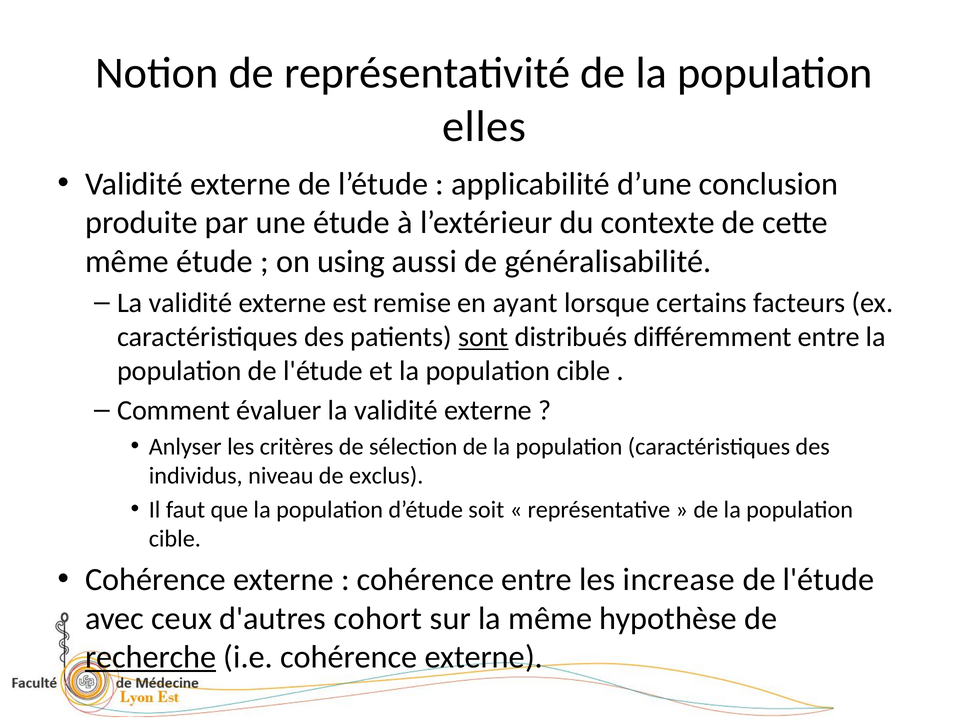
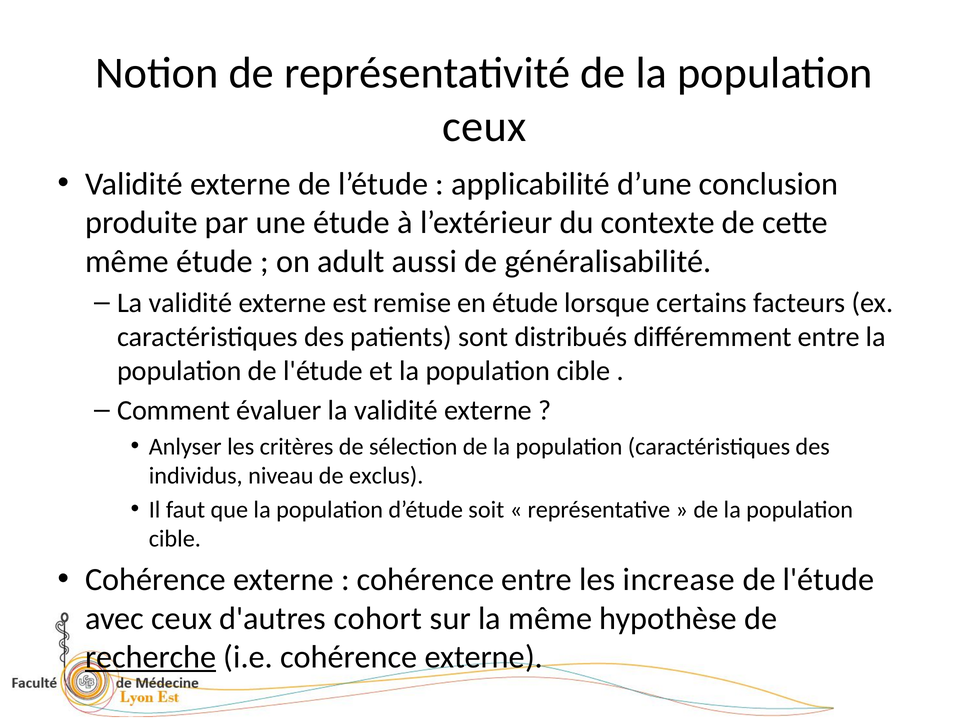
elles: elles -> ceux (484, 127)
using: using -> adult (351, 261)
en ayant: ayant -> étude (525, 303)
sont underline: present -> none (483, 337)
